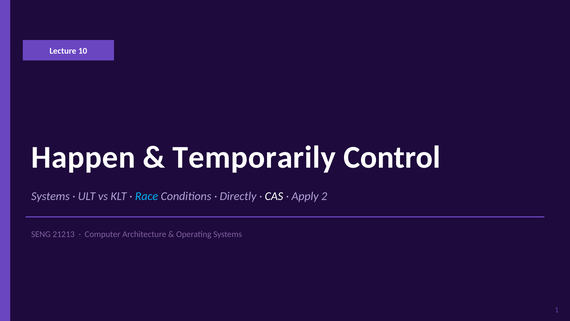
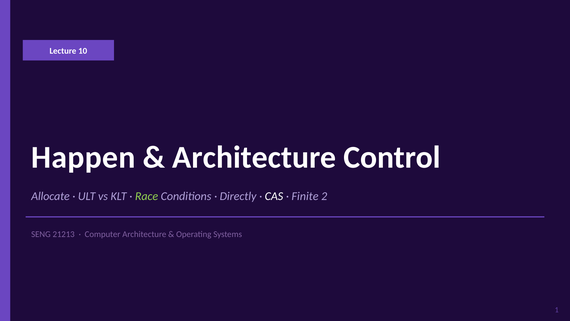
Temporarily: Temporarily -> Architecture (254, 157)
Systems: Systems -> Allocate (50, 196)
Race colour: light blue -> light green (147, 196)
Apply: Apply -> Finite (305, 196)
